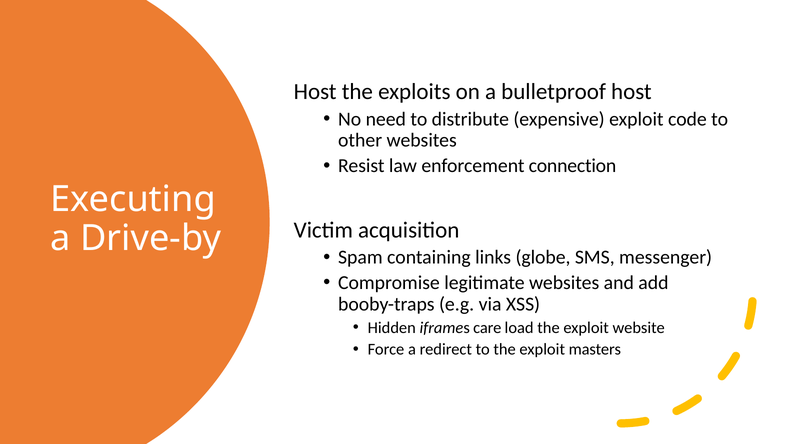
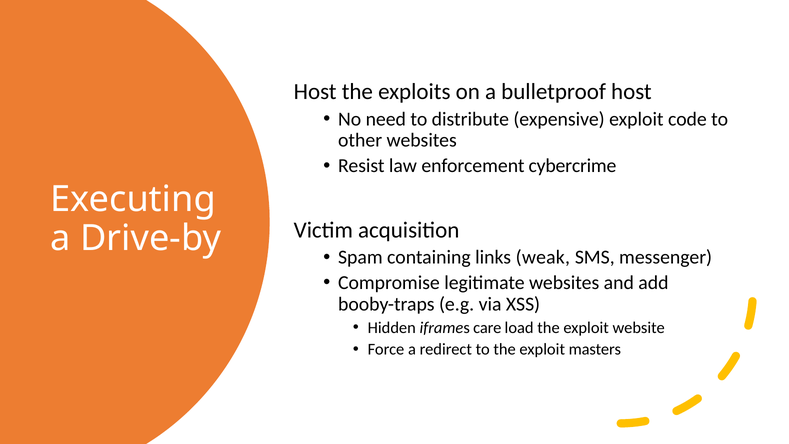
connection: connection -> cybercrime (572, 166)
globe: globe -> weak (543, 257)
